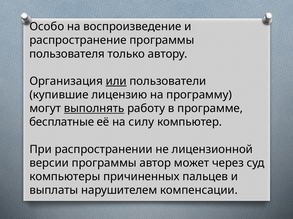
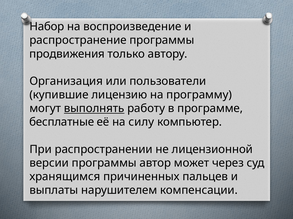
Особо: Особо -> Набор (47, 27)
пользователя: пользователя -> продвижения (67, 54)
или underline: present -> none (116, 81)
компьютеры: компьютеры -> хранящимся (65, 177)
